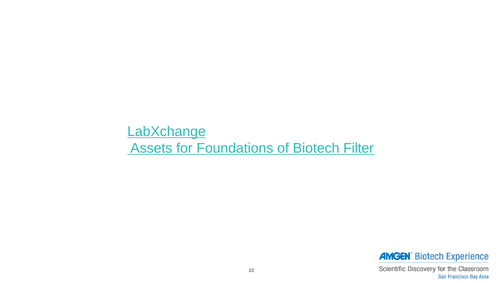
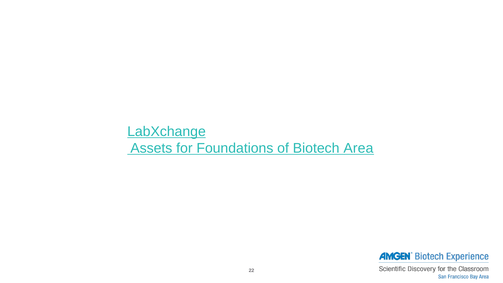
Filter: Filter -> Area (358, 148)
